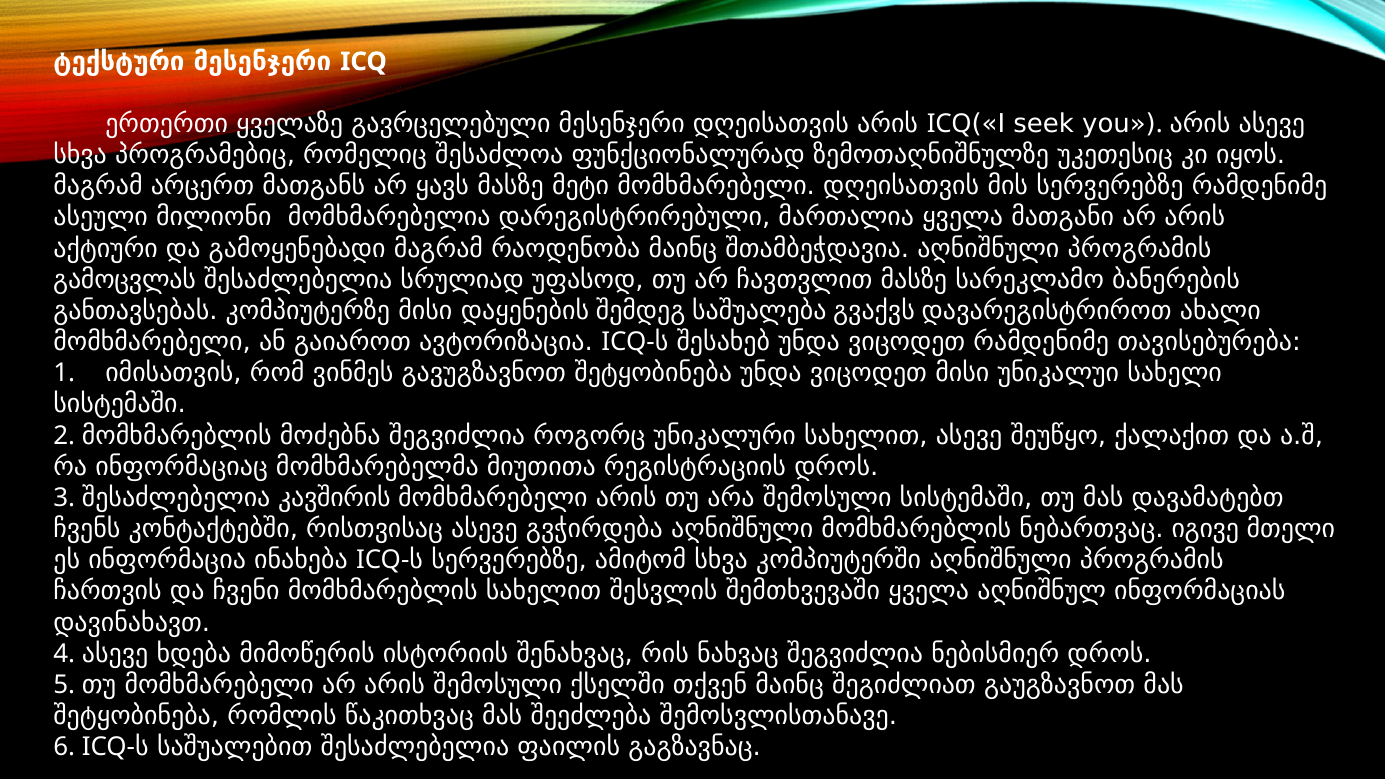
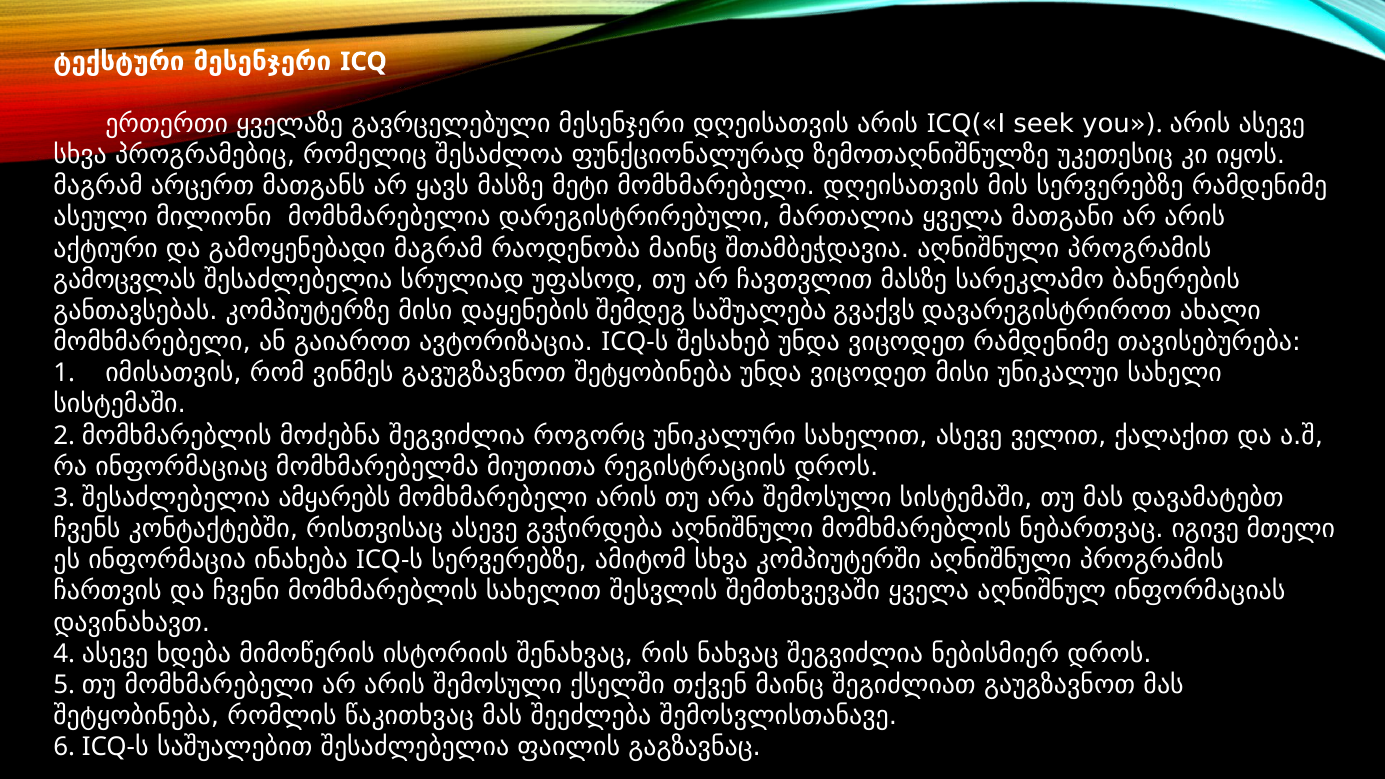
შეუწყო: შეუწყო -> ველით (1058, 436)
კავშირის: კავშირის -> ამყარებს (334, 498)
